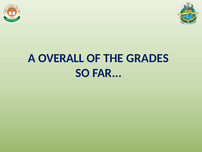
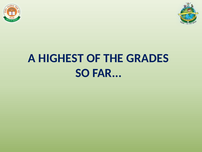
OVERALL: OVERALL -> HIGHEST (61, 58)
